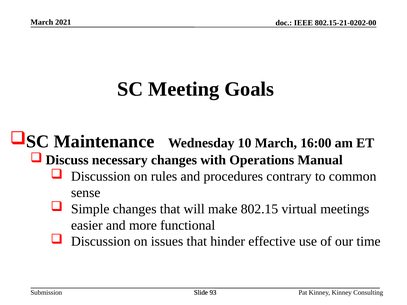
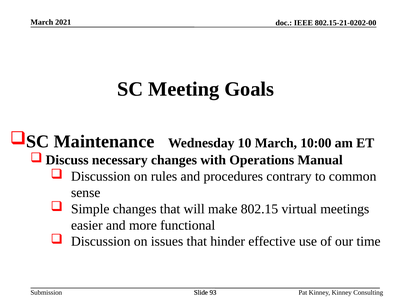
16:00: 16:00 -> 10:00 (316, 143)
